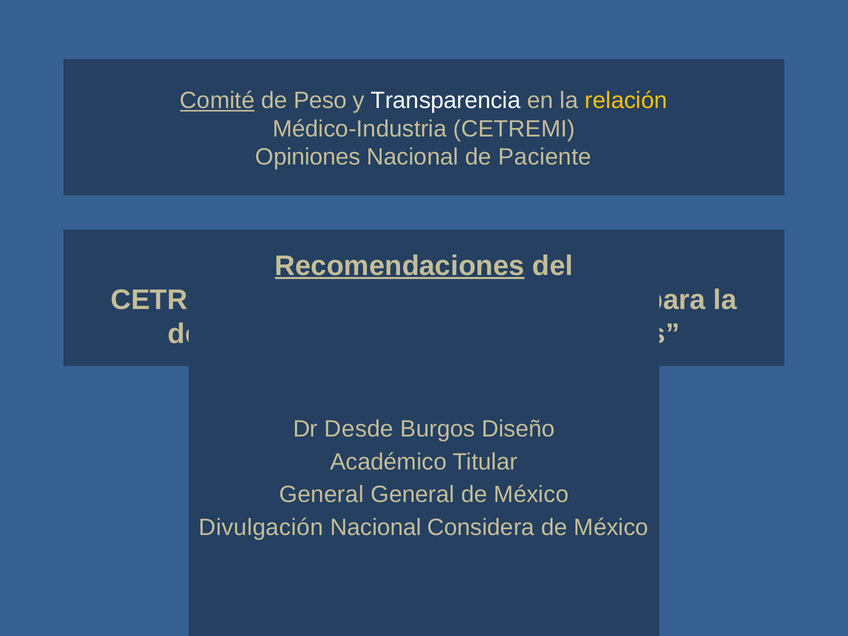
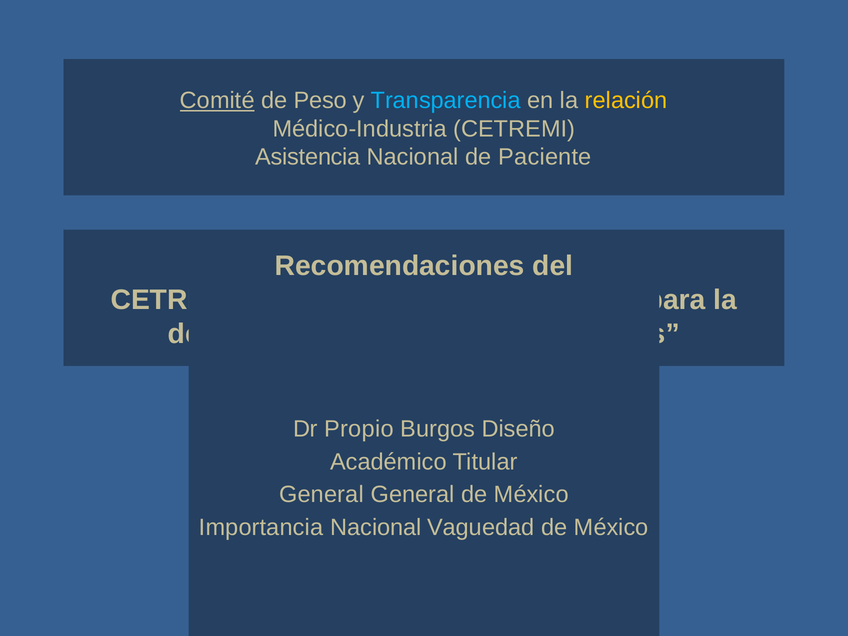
Transparencia colour: white -> light blue (446, 101)
Opiniones: Opiniones -> Asistencia (308, 157)
Recomendaciones underline: present -> none (400, 266)
Desde: Desde -> Propio (359, 429)
Divulgación: Divulgación -> Importancia (261, 528)
Considera: Considera -> Vaguedad (481, 528)
